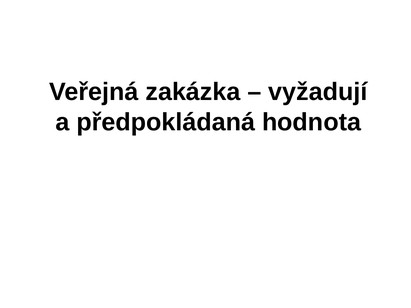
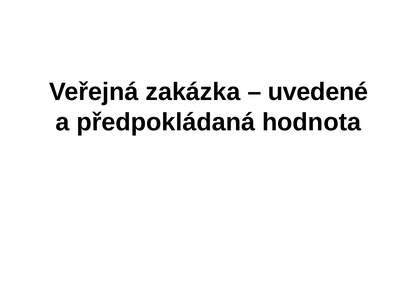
vyžadují: vyžadují -> uvedené (318, 92)
